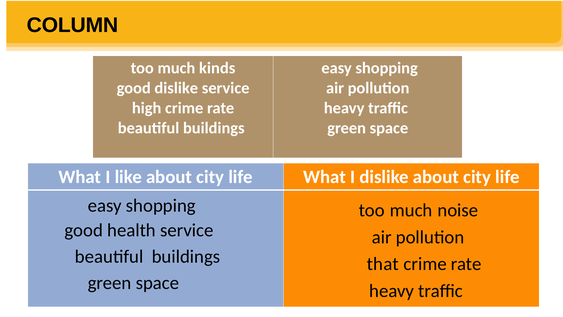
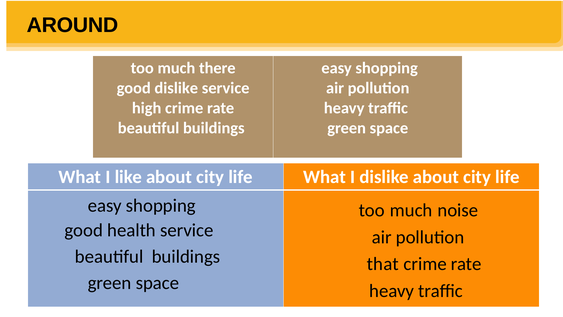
COLUMN: COLUMN -> AROUND (72, 25)
kinds: kinds -> there (217, 68)
